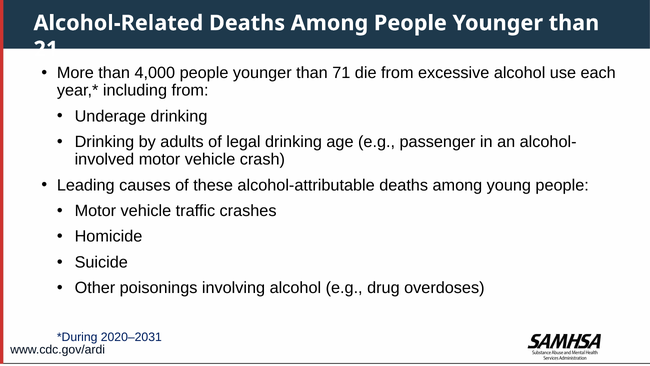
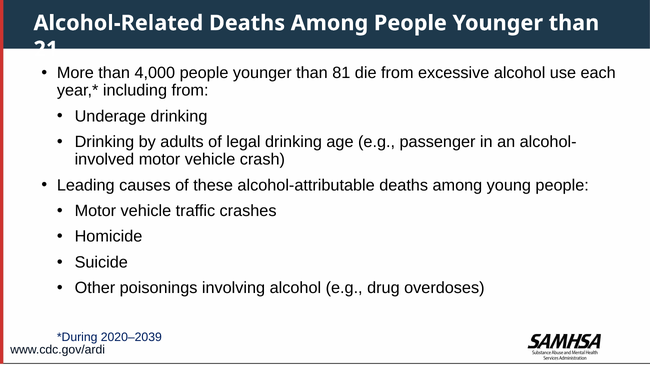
71: 71 -> 81 (341, 73)
2020–2031: 2020–2031 -> 2020–2039 (131, 337)
